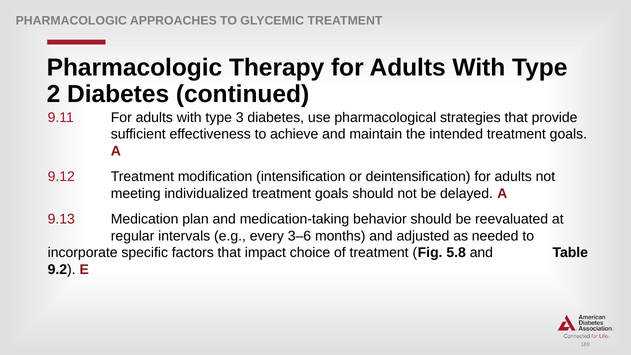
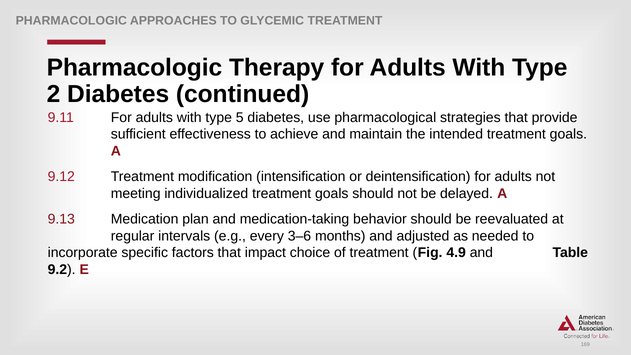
3: 3 -> 5 (240, 117)
5.8: 5.8 -> 4.9 (456, 253)
